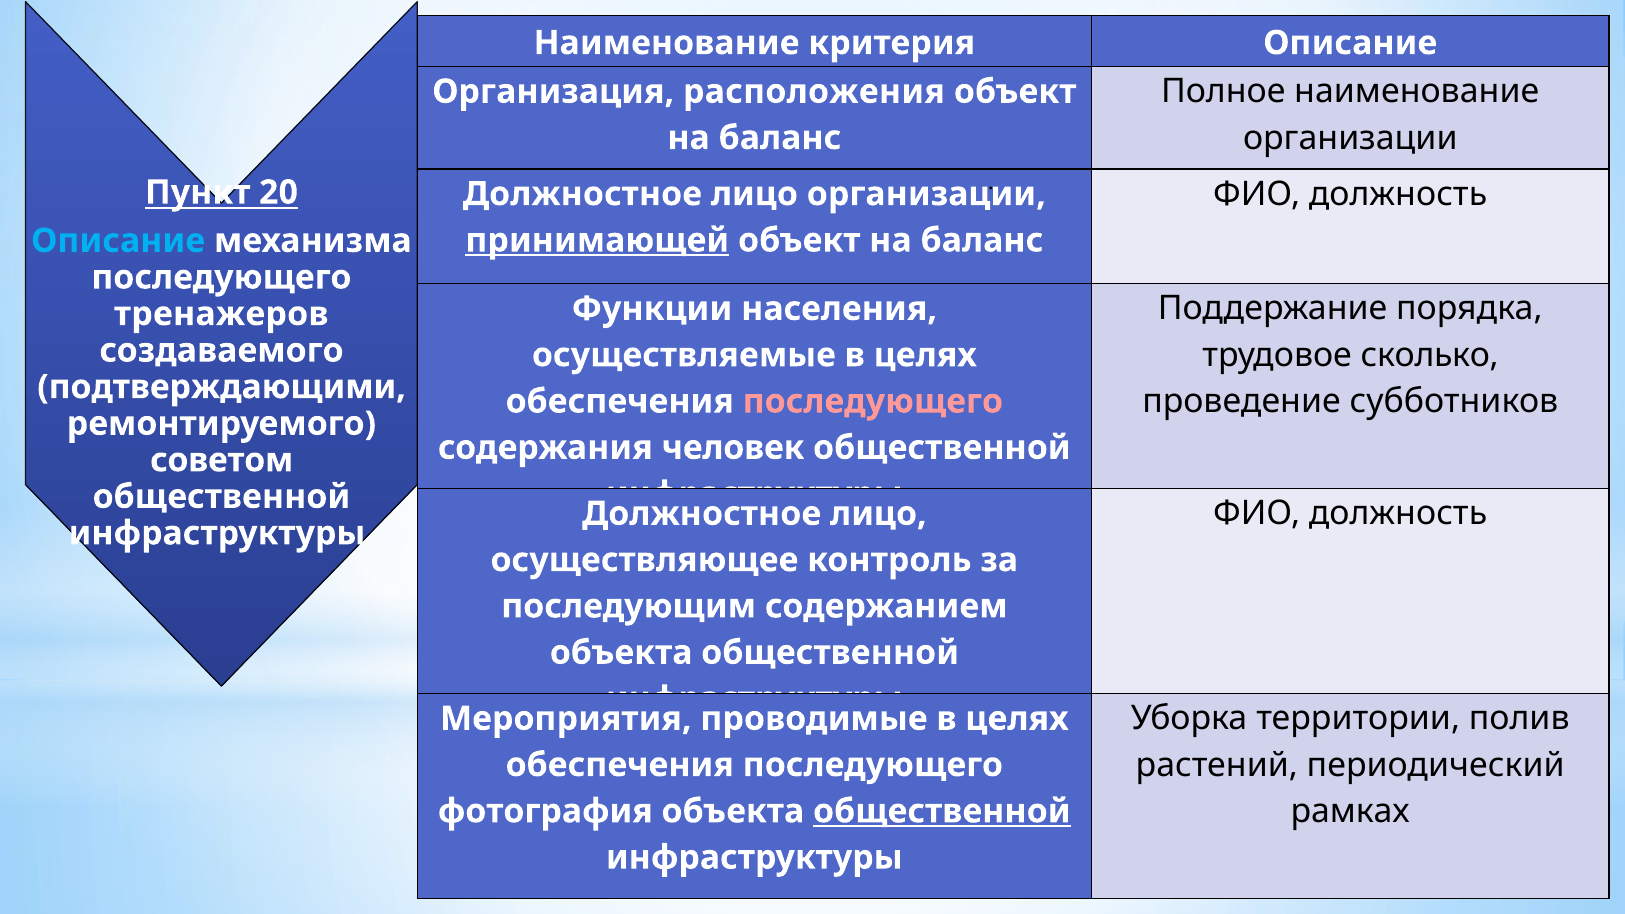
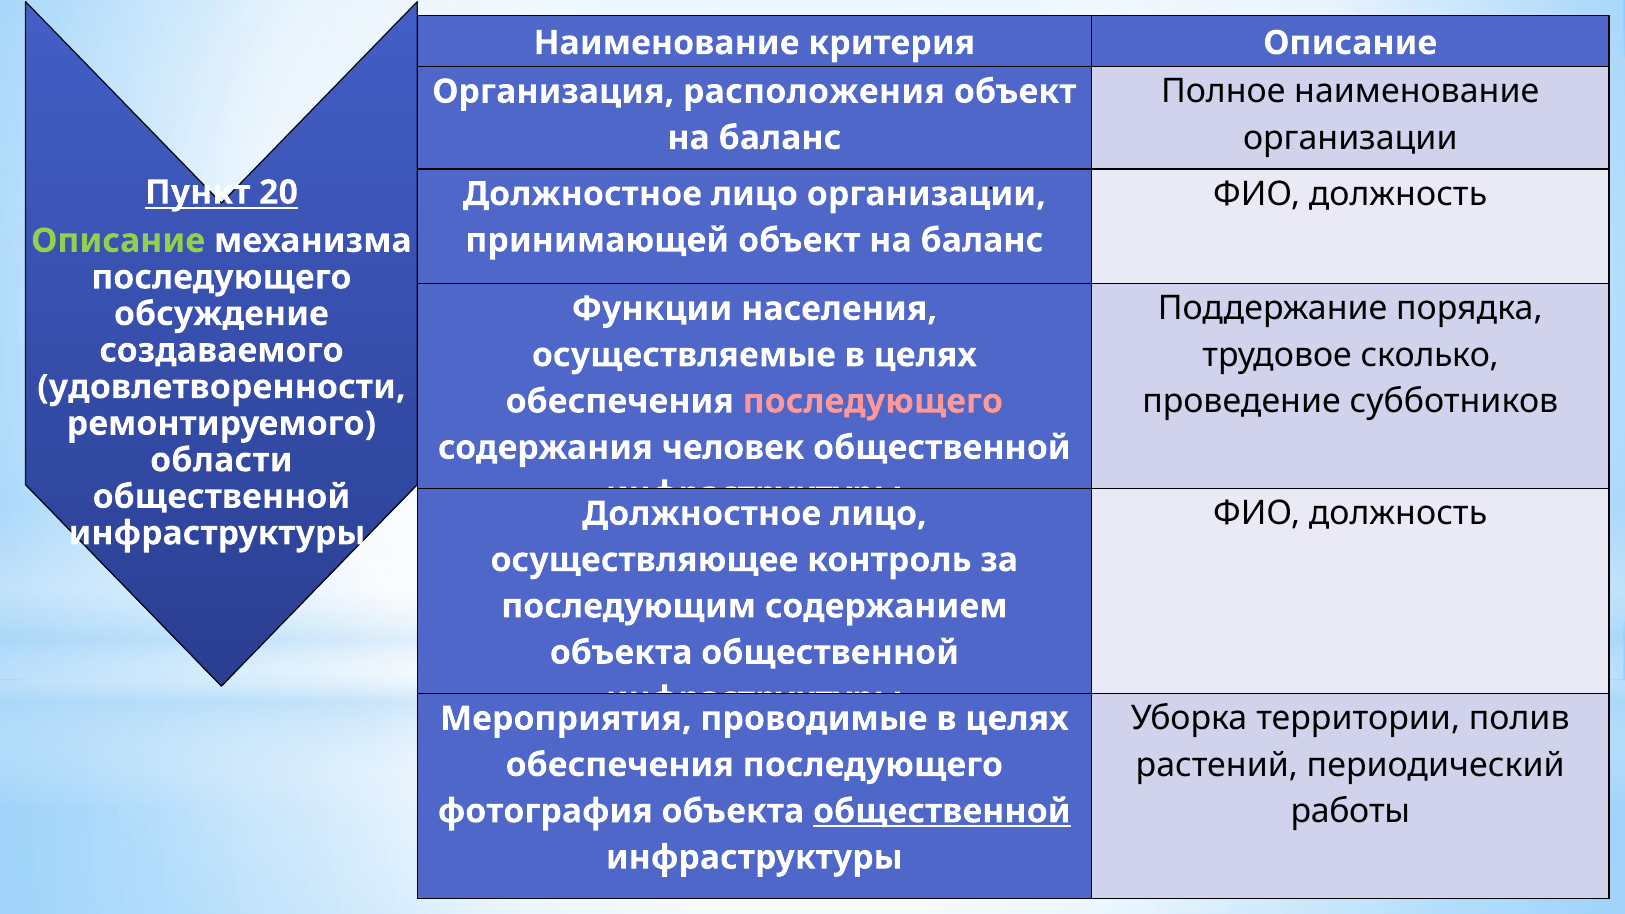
принимающей underline: present -> none (597, 240)
Описание colour: light blue -> light green (118, 241)
тренажеров: тренажеров -> обсуждение (221, 314)
подтверждающими: подтверждающими -> удовлетворенности (221, 387)
советом: советом -> области (221, 460)
рамках: рамках -> работы (1350, 811)
